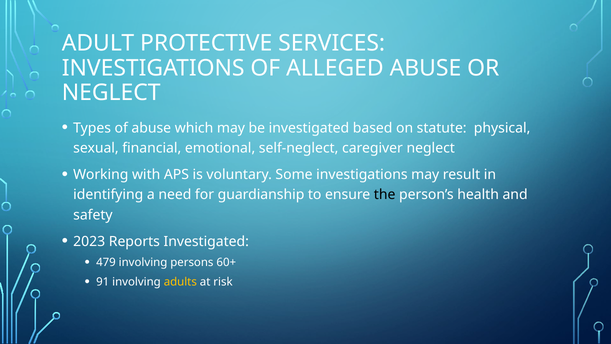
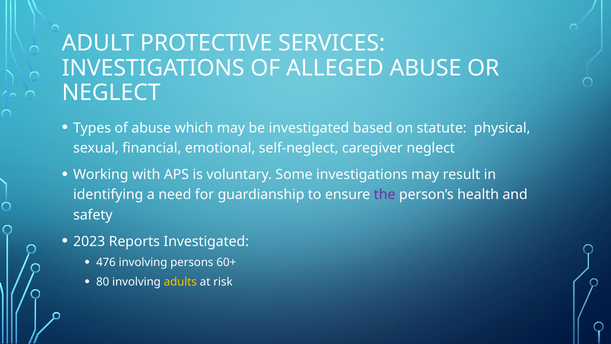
the colour: black -> purple (385, 195)
479: 479 -> 476 (106, 262)
91: 91 -> 80 (103, 282)
